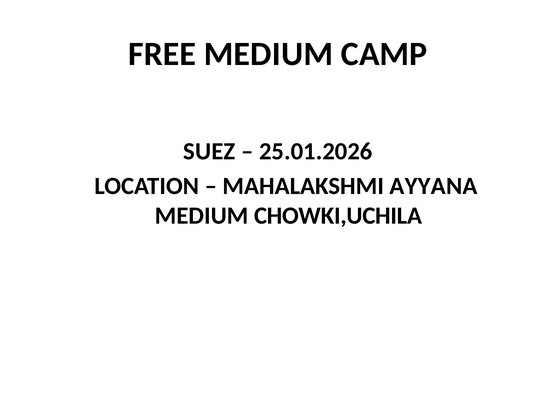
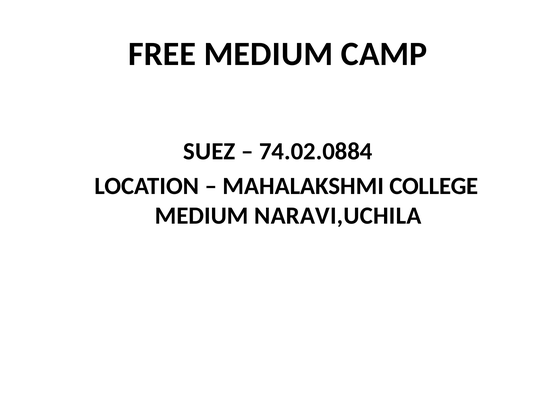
25.01.2026: 25.01.2026 -> 74.02.0884 (316, 151)
AYYANA: AYYANA -> COLLEGE (434, 186)
CHOWKI,UCHILA: CHOWKI,UCHILA -> NARAVI,UCHILA (338, 216)
